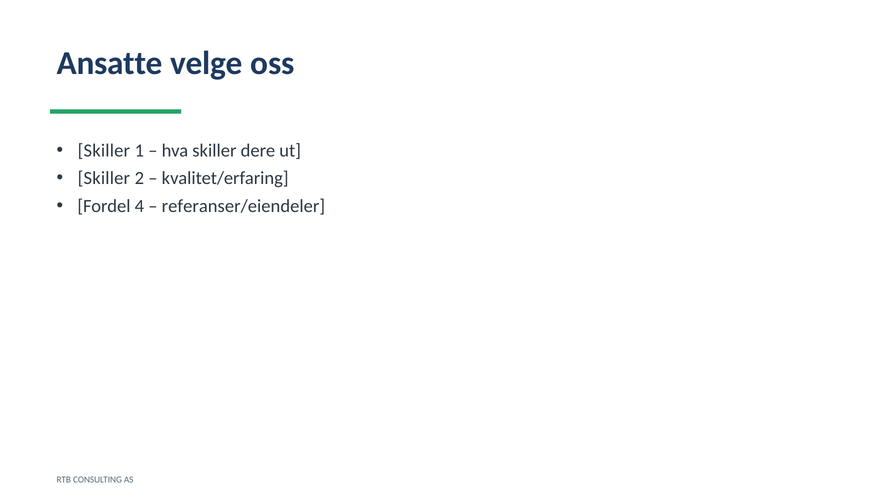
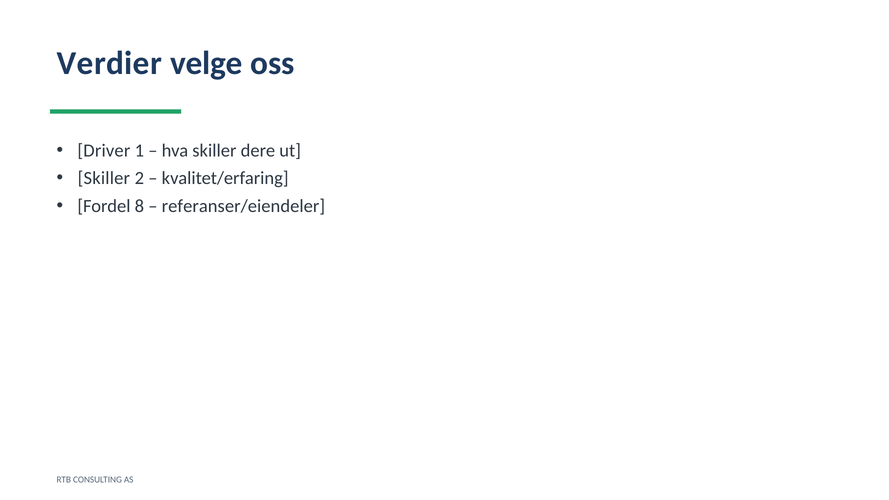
Ansatte: Ansatte -> Verdier (109, 63)
Skiller: Skiller -> Driver (104, 151)
4: 4 -> 8 (139, 206)
